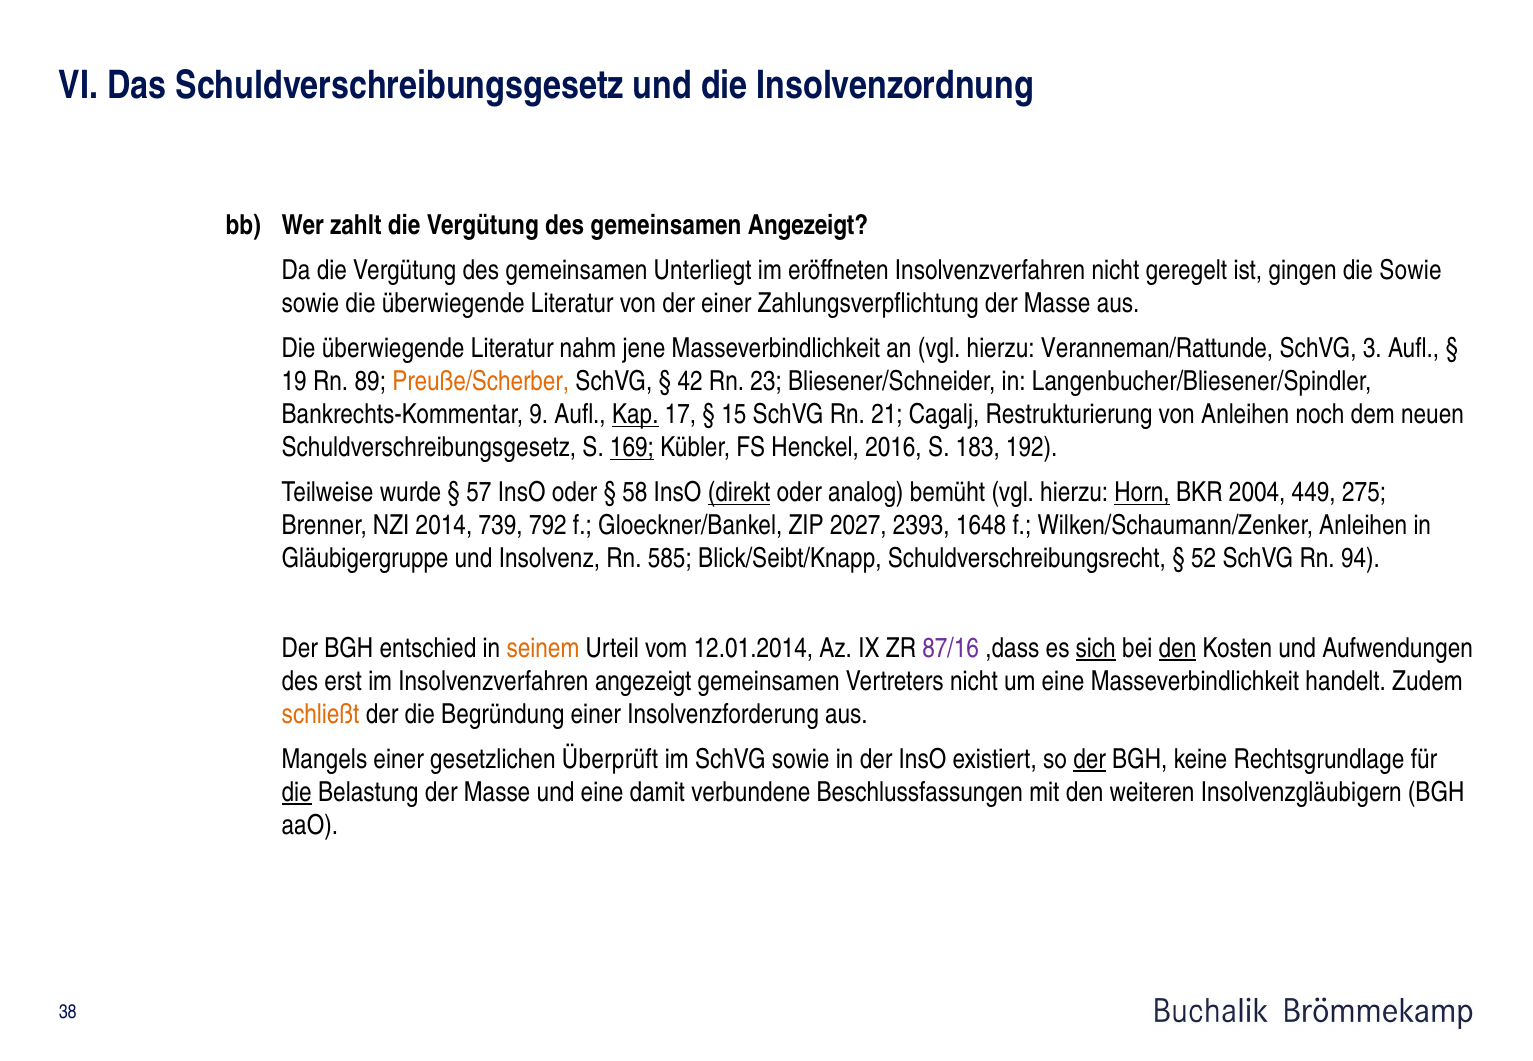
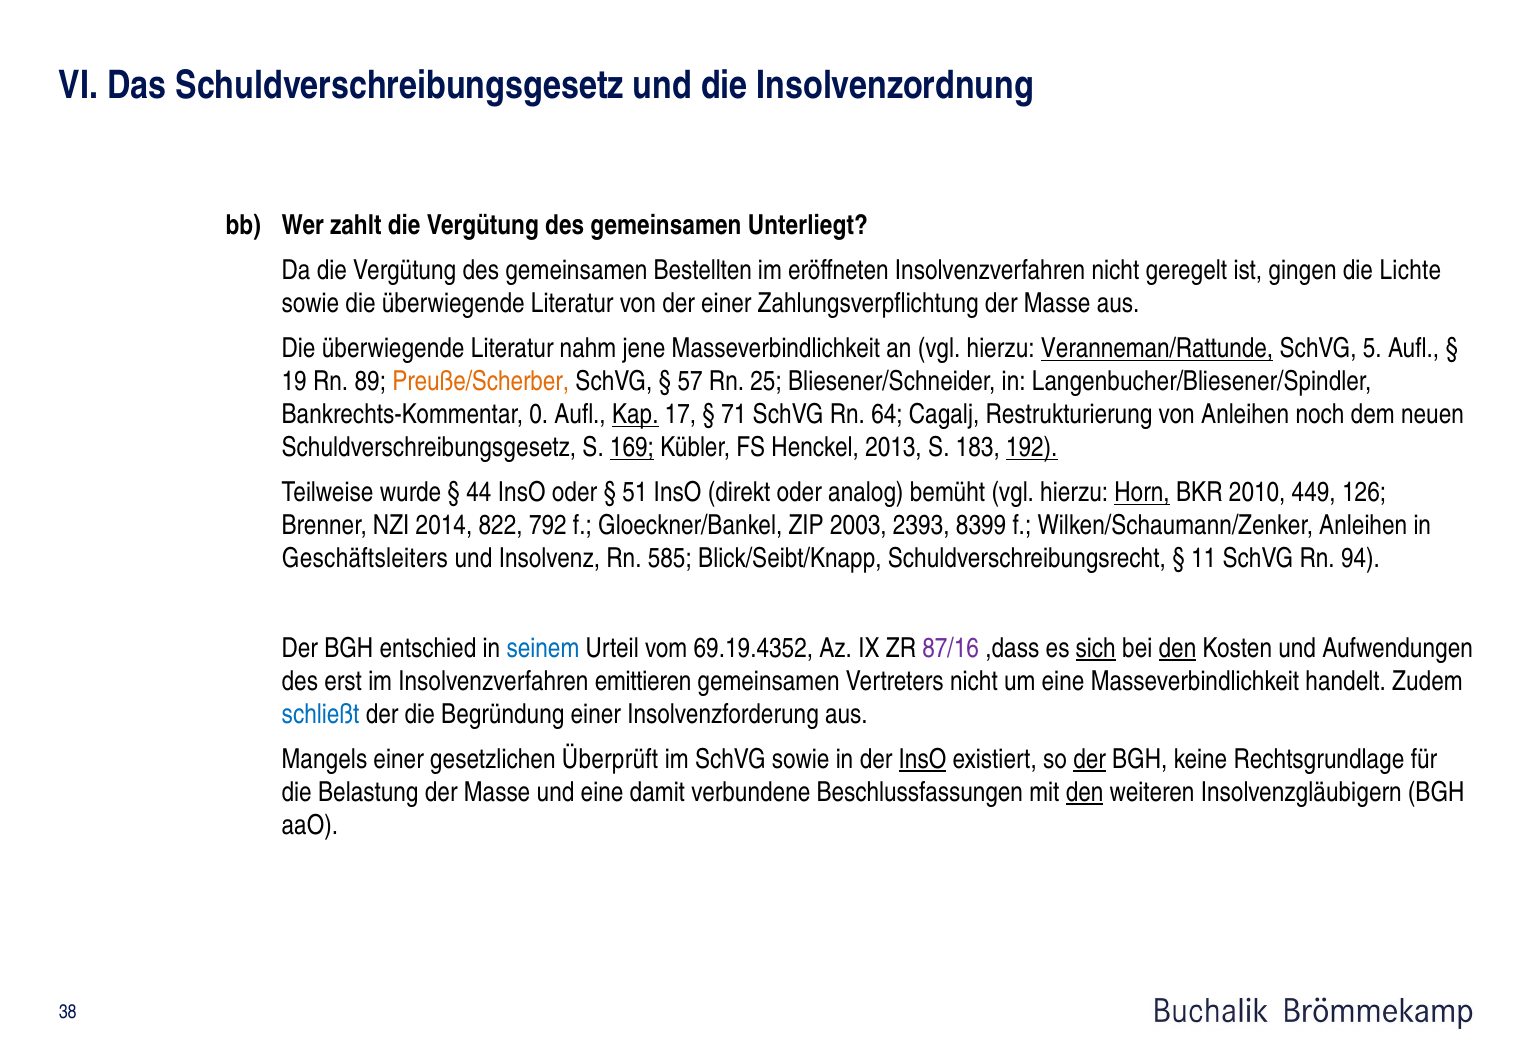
gemeinsamen Angezeigt: Angezeigt -> Unterliegt (808, 226)
Unterliegt: Unterliegt -> Bestellten (703, 271)
die Sowie: Sowie -> Lichte (1410, 271)
Veranneman/Rattunde underline: none -> present (1157, 349)
3: 3 -> 5 (1372, 349)
42: 42 -> 57 (690, 382)
23: 23 -> 25 (766, 382)
9: 9 -> 0 (539, 415)
15: 15 -> 71 (734, 415)
21: 21 -> 64 (887, 415)
2016: 2016 -> 2013 (894, 448)
192 underline: none -> present (1032, 448)
57: 57 -> 44 (479, 493)
58: 58 -> 51 (635, 493)
direkt underline: present -> none (739, 493)
2004: 2004 -> 2010 (1257, 493)
275: 275 -> 126 (1364, 493)
739: 739 -> 822 (501, 526)
2027: 2027 -> 2003 (858, 526)
1648: 1648 -> 8399 (981, 526)
Gläubigergruppe: Gläubigergruppe -> Geschäftsleiters (365, 559)
52: 52 -> 11 (1204, 559)
seinem colour: orange -> blue (543, 648)
12.01.2014: 12.01.2014 -> 69.19.4352 (753, 648)
Insolvenzverfahren angezeigt: angezeigt -> emittieren (643, 681)
schließt colour: orange -> blue (321, 714)
InsO underline: none -> present (923, 759)
die underline: present -> none (297, 792)
den underline: none -> present (1085, 792)
